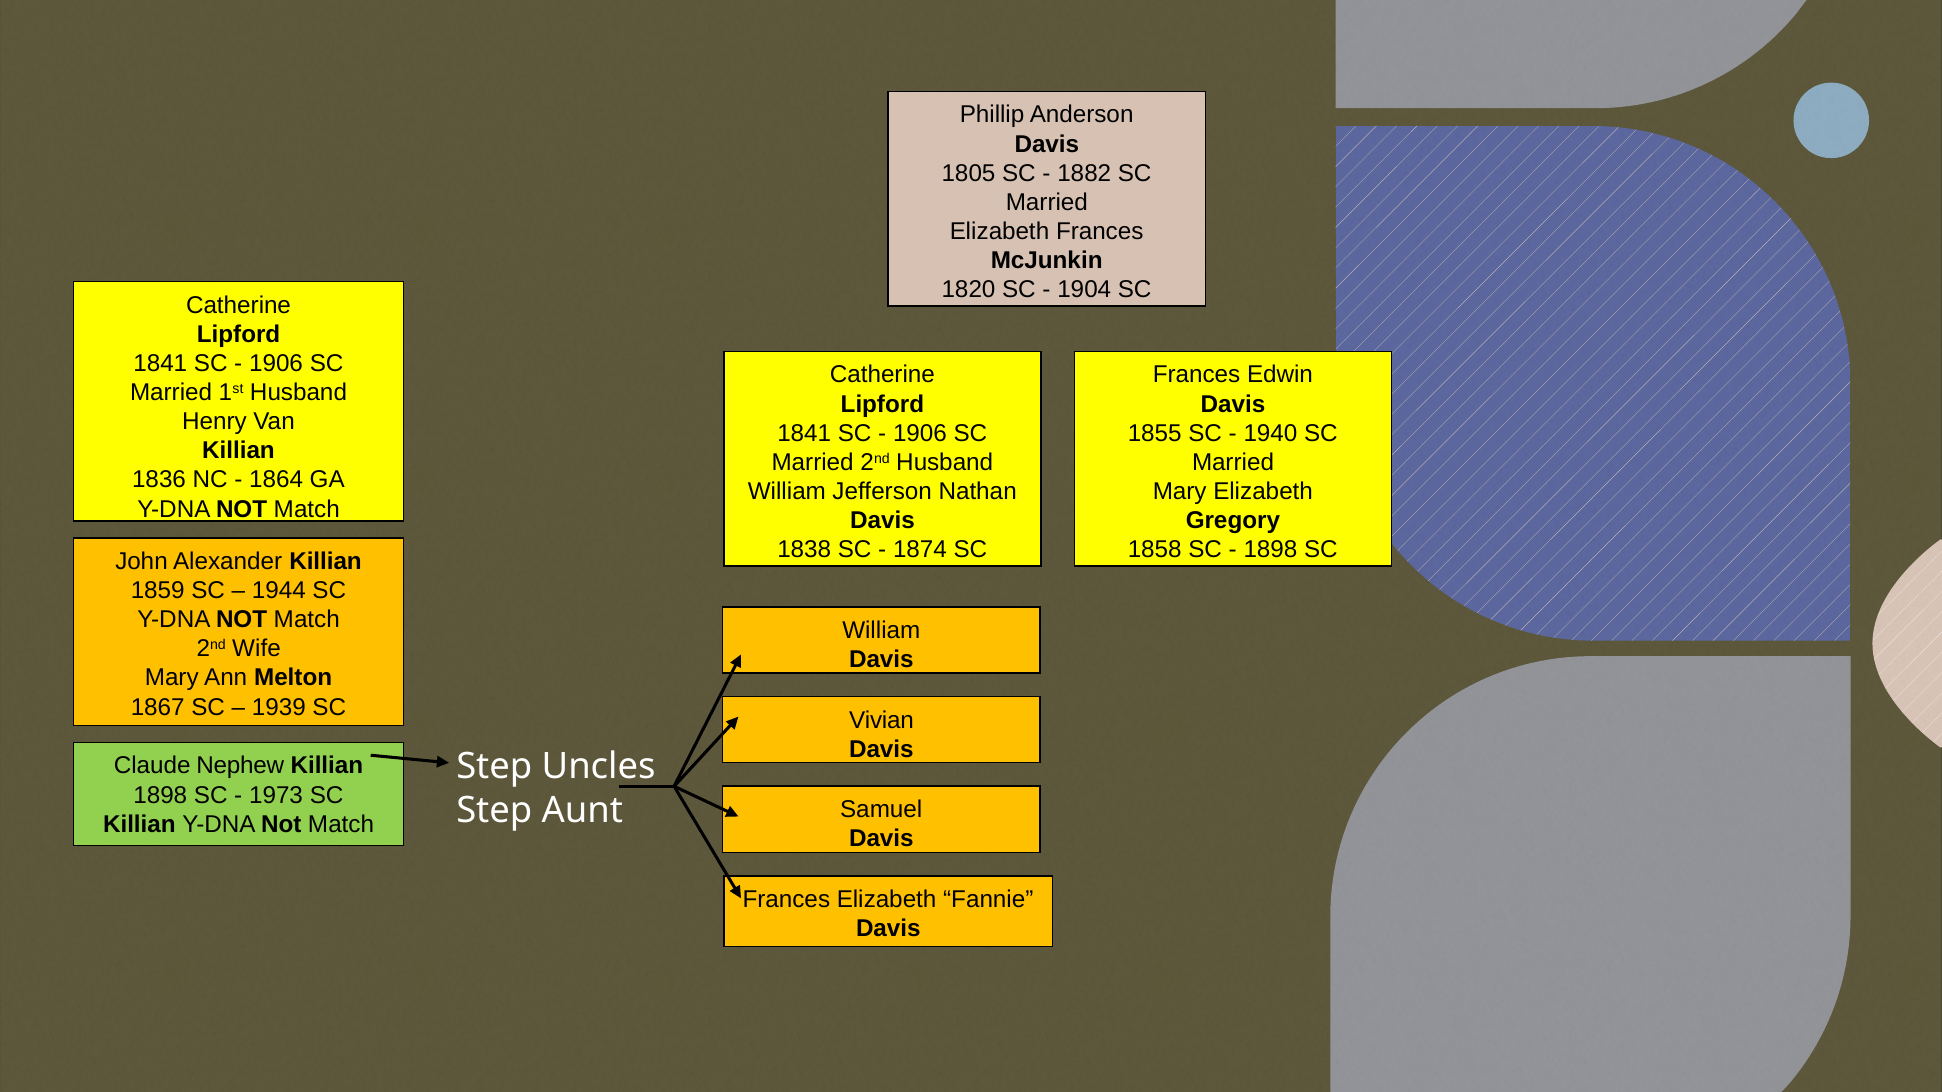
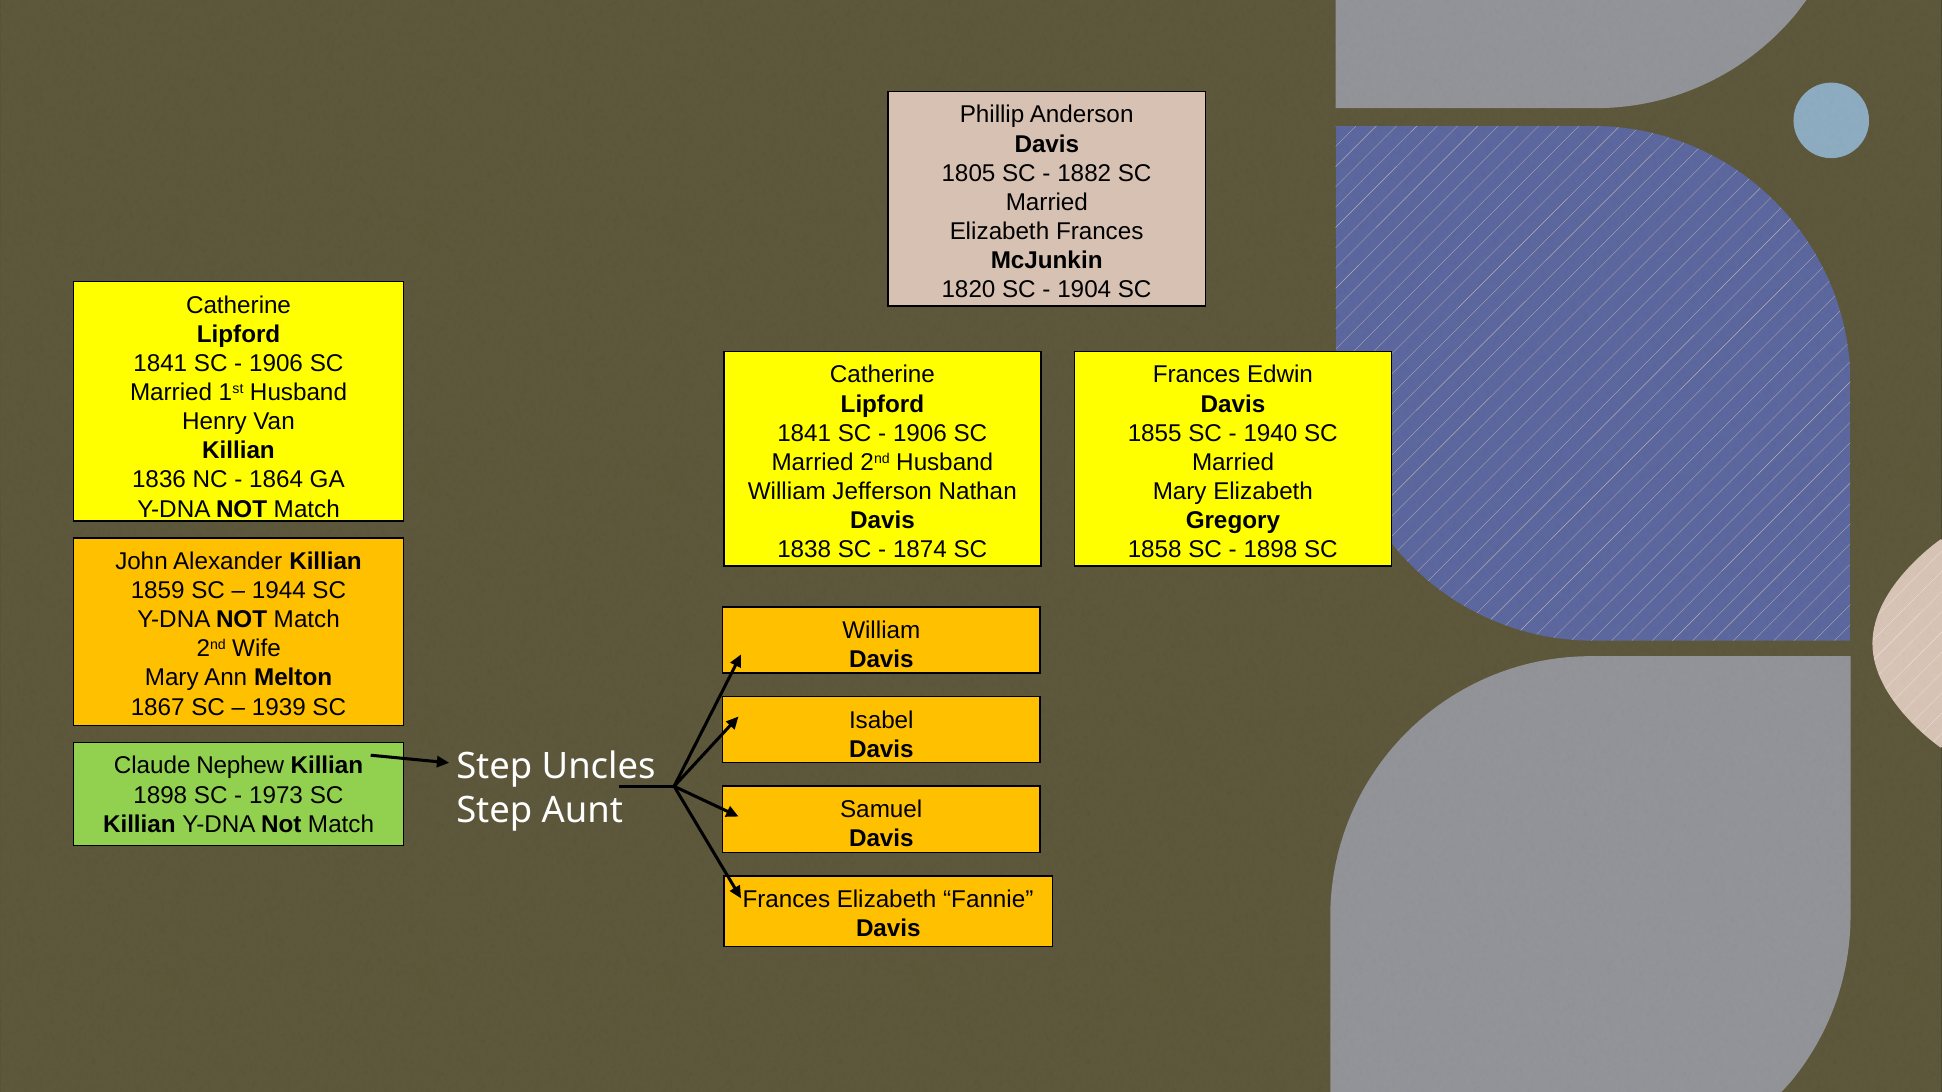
Vivian: Vivian -> Isabel (881, 720)
